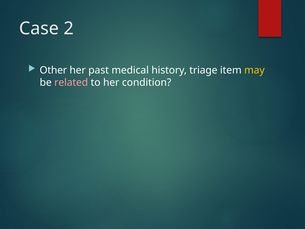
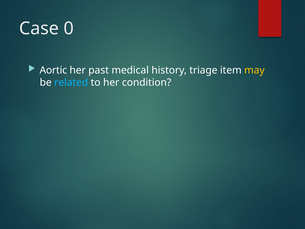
2: 2 -> 0 (69, 29)
Other: Other -> Aortic (53, 70)
related colour: pink -> light blue (71, 82)
